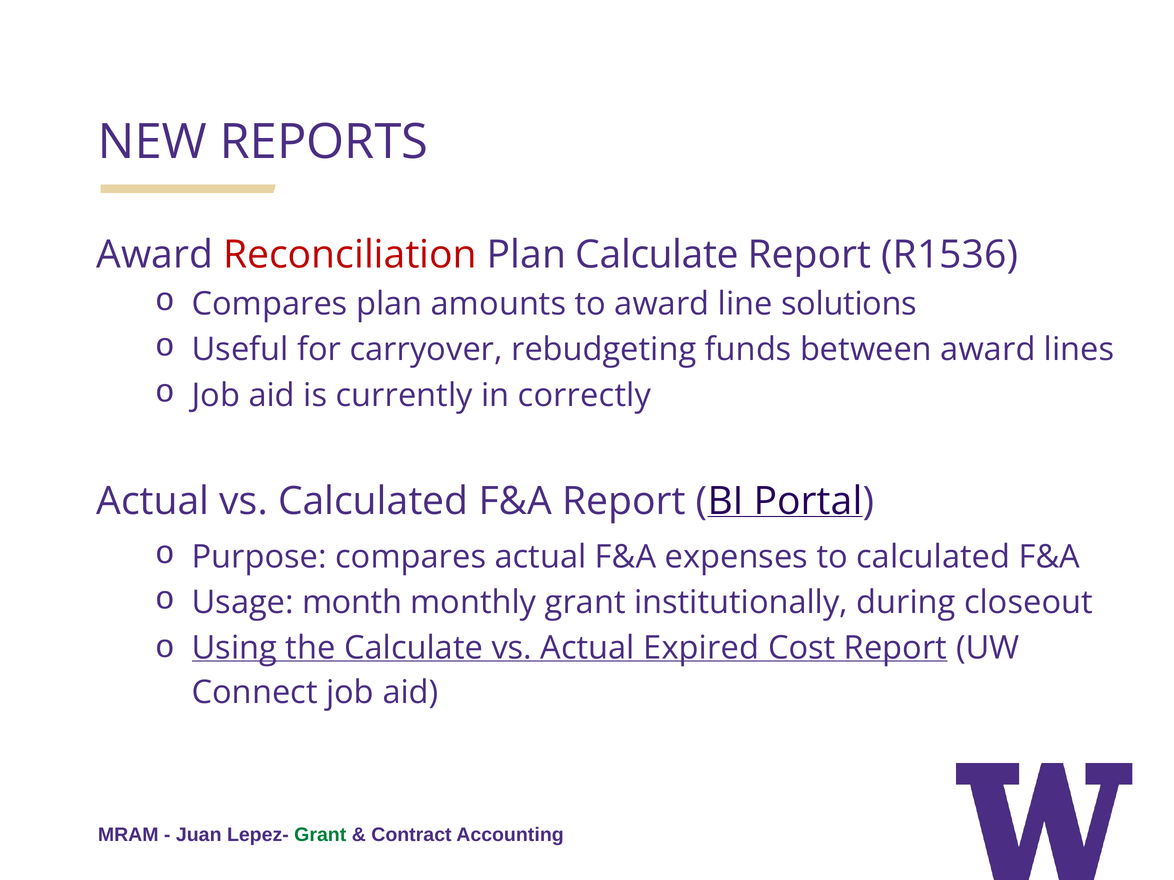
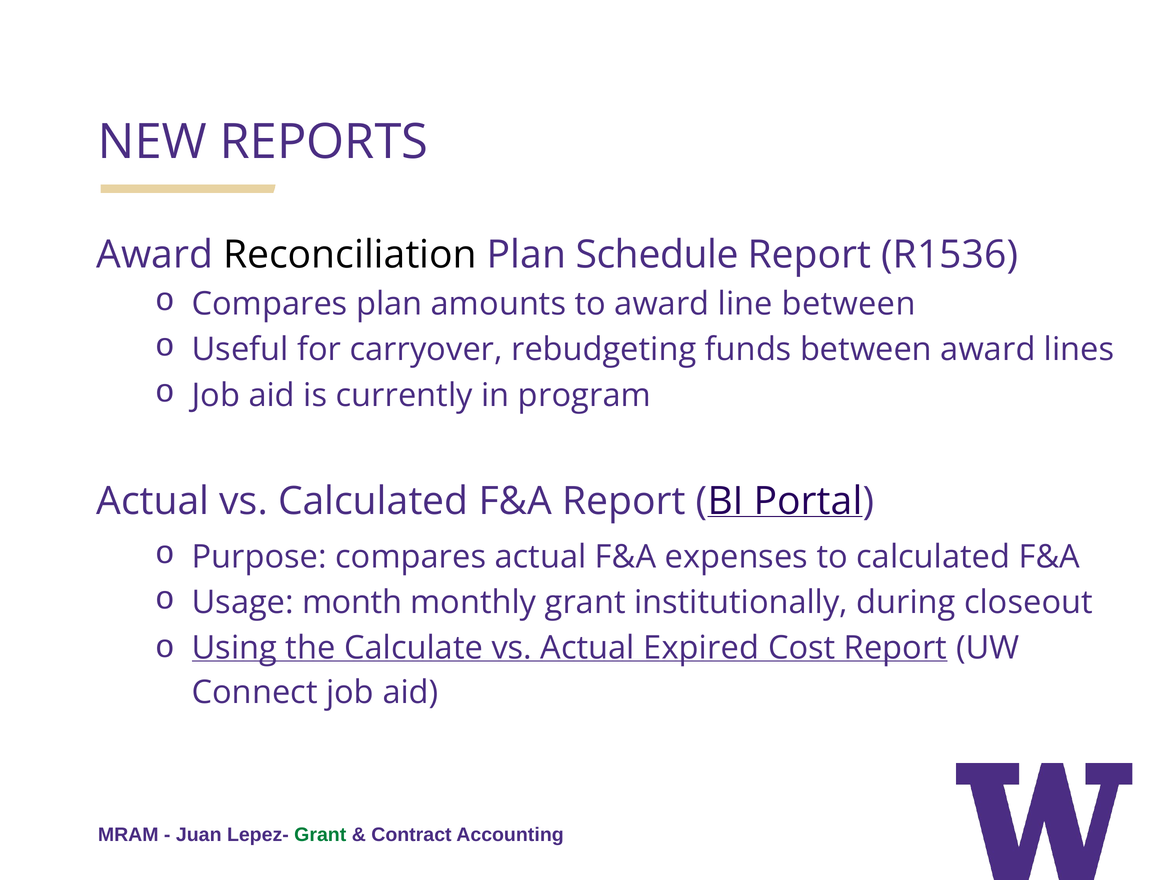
Reconciliation colour: red -> black (350, 255)
Plan Calculate: Calculate -> Schedule (657, 255)
line solutions: solutions -> between (849, 304)
correctly: correctly -> program (585, 396)
